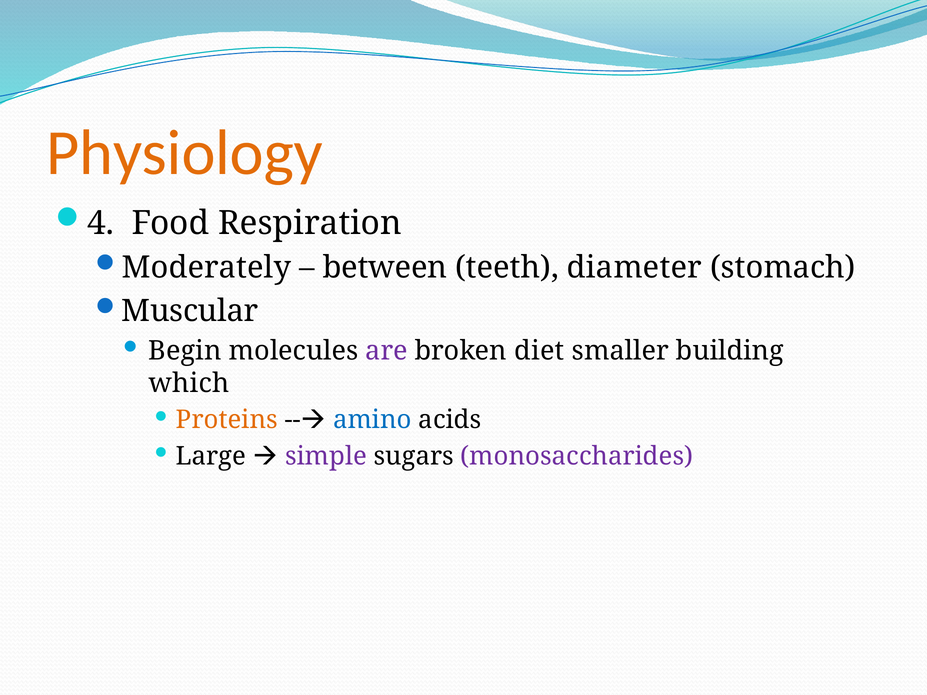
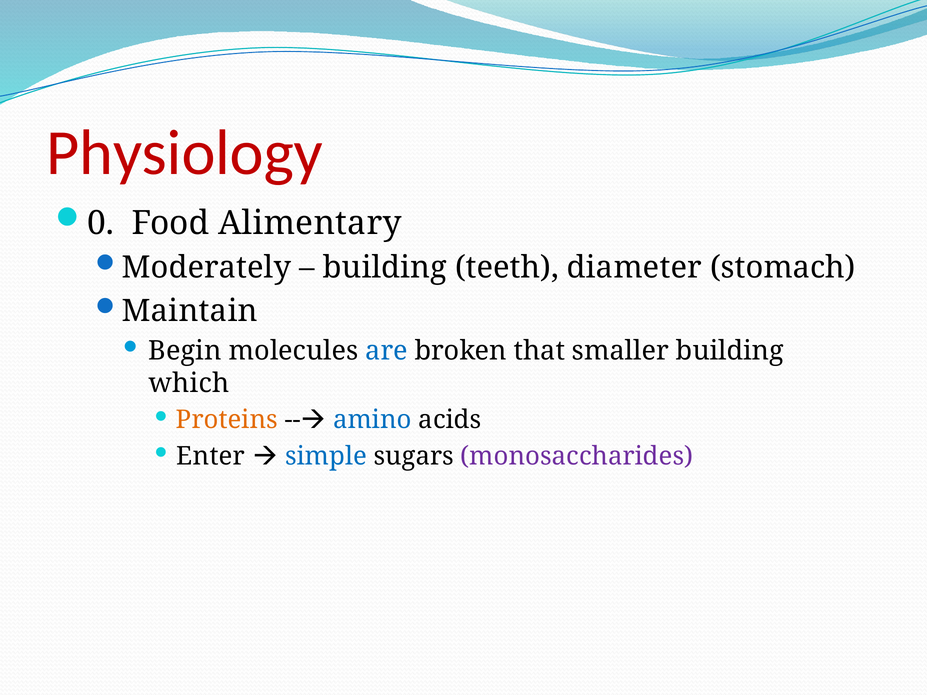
Physiology colour: orange -> red (185, 153)
4: 4 -> 0 (101, 223)
Respiration: Respiration -> Alimentary (310, 223)
between: between -> building (385, 268)
Muscular: Muscular -> Maintain (190, 311)
are colour: purple -> blue (387, 351)
diet: diet -> that (539, 351)
Large: Large -> Enter (211, 456)
simple colour: purple -> blue (326, 456)
